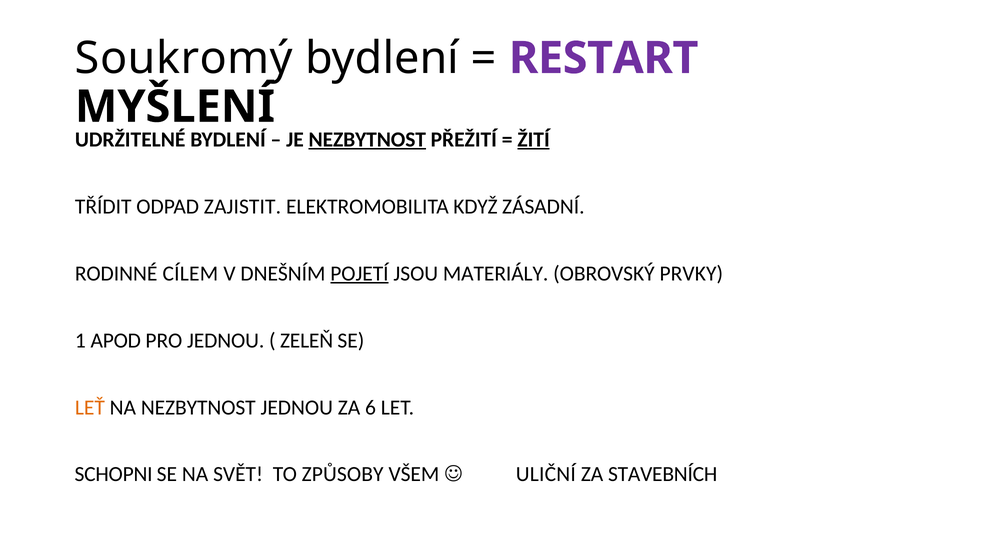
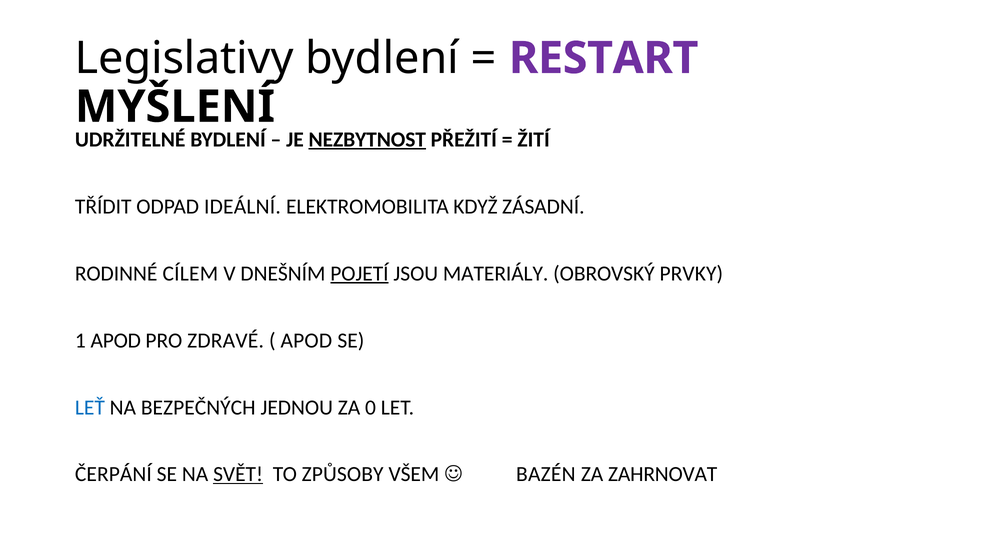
Soukromý: Soukromý -> Legislativy (184, 58)
ŽITÍ underline: present -> none (534, 140)
ZAJISTIT: ZAJISTIT -> IDEÁLNÍ (242, 207)
PRO JEDNOU: JEDNOU -> ZDRAVÉ (226, 340)
ZELEŇ: ZELEŇ -> APOD (306, 340)
LEŤ colour: orange -> blue (90, 407)
NA NEZBYTNOST: NEZBYTNOST -> BEZPEČNÝCH (198, 407)
6: 6 -> 0 (371, 407)
SCHOPNI: SCHOPNI -> ČERPÁNÍ (113, 474)
SVĚT underline: none -> present (238, 474)
ULIČNÍ: ULIČNÍ -> BAZÉN (546, 474)
STAVEBNÍCH: STAVEBNÍCH -> ZAHRNOVAT (663, 474)
